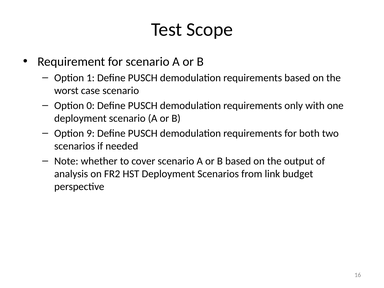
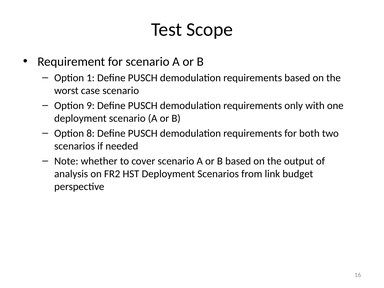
0: 0 -> 9 (91, 106)
9: 9 -> 8 (91, 133)
